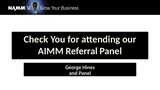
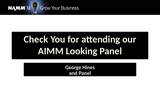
Referral: Referral -> Looking (82, 51)
